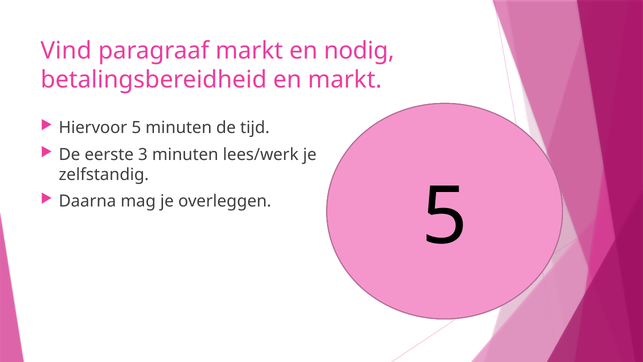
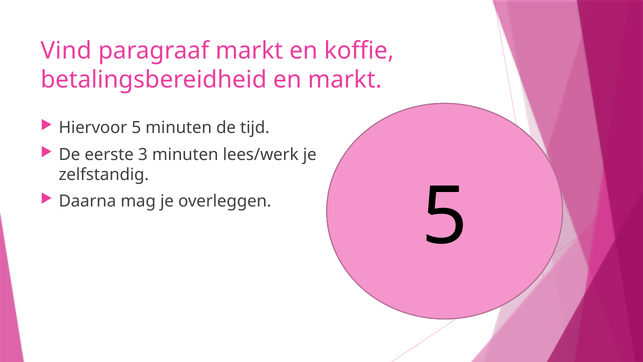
nodig: nodig -> koffie (359, 51)
